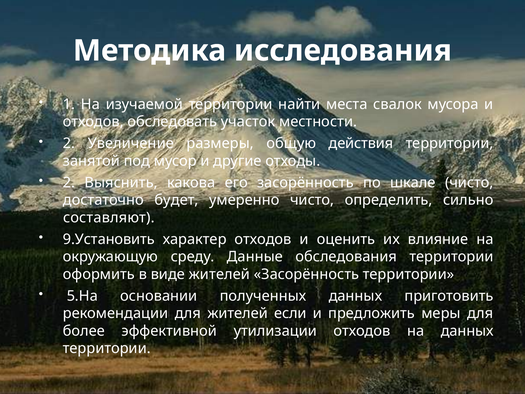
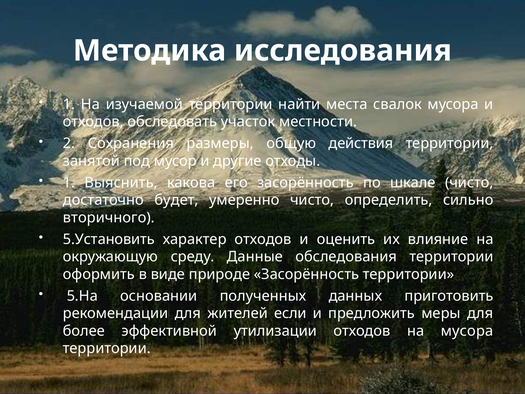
Увеличение: Увеличение -> Сохранения (131, 143)
2: 2 -> 1 (69, 182)
составляют: составляют -> вторичного (109, 217)
9.Установить: 9.Установить -> 5.Установить (109, 239)
виде жителей: жителей -> природе (219, 274)
на данных: данных -> мусора (467, 331)
